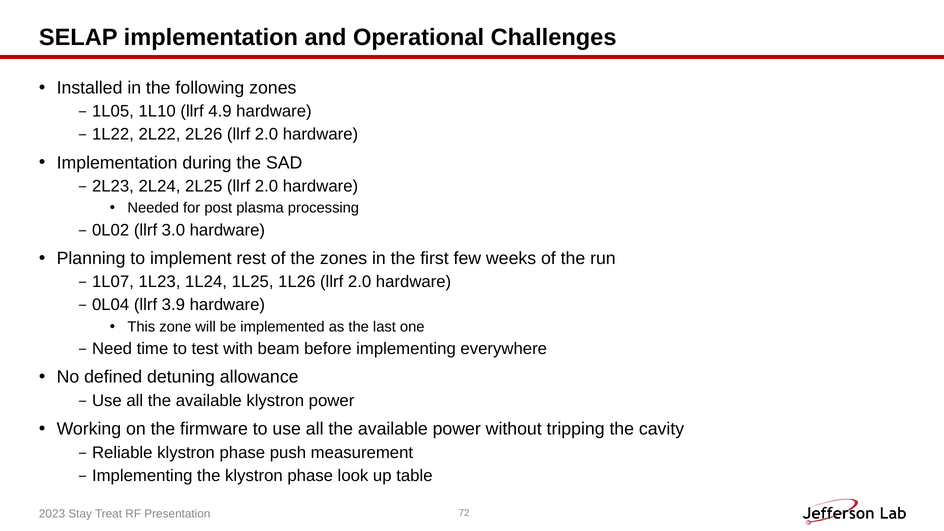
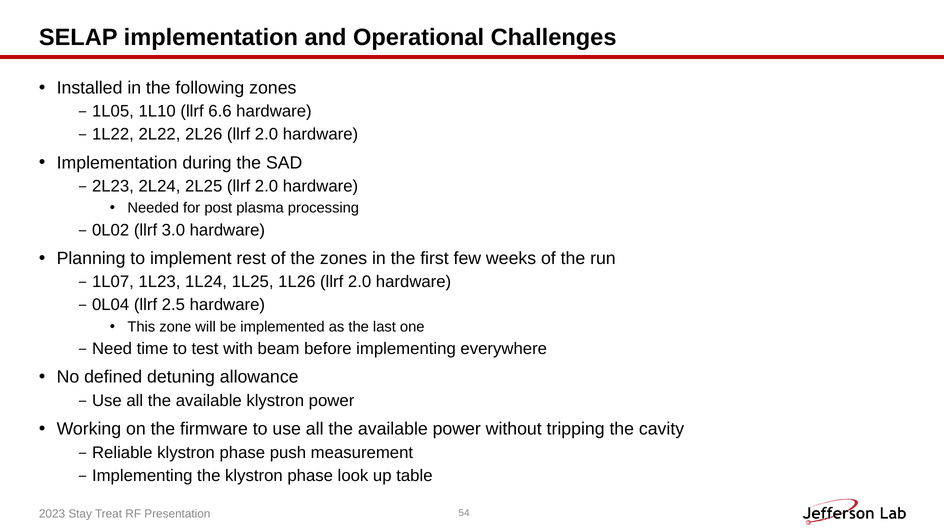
4.9: 4.9 -> 6.6 (220, 111)
3.9: 3.9 -> 2.5 (173, 305)
72: 72 -> 54 (464, 513)
